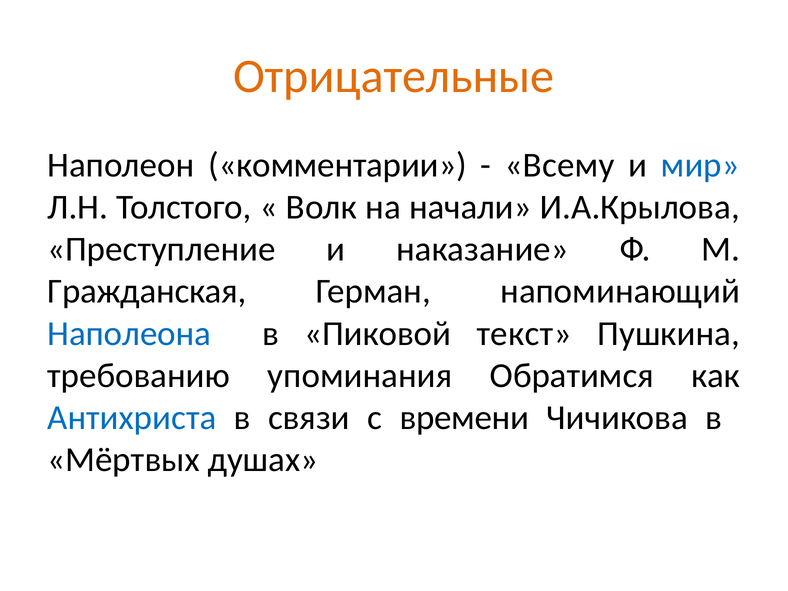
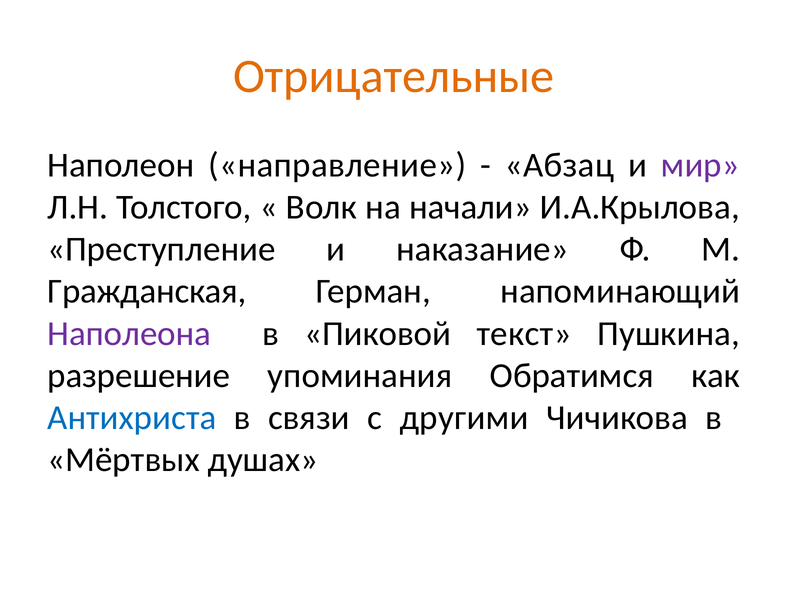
комментарии: комментарии -> направление (337, 165)
Всему: Всему -> Абзац (559, 165)
мир colour: blue -> purple (700, 165)
Наполеона colour: blue -> purple (129, 333)
требованию: требованию -> разрешение (139, 375)
времени: времени -> другими (464, 418)
